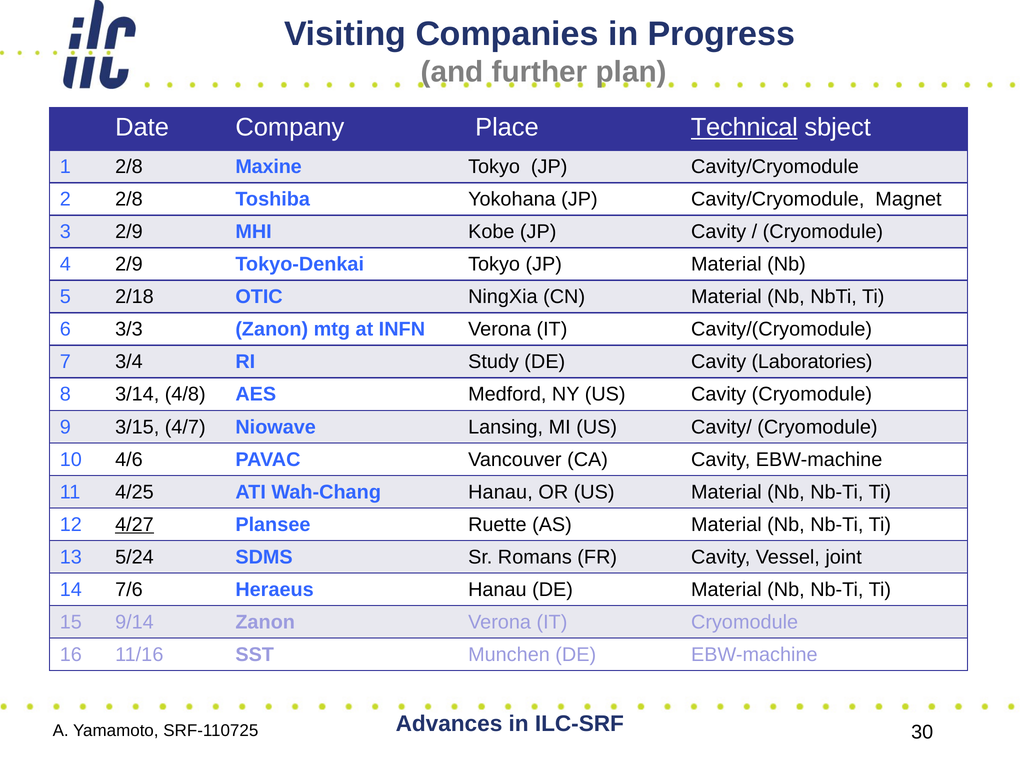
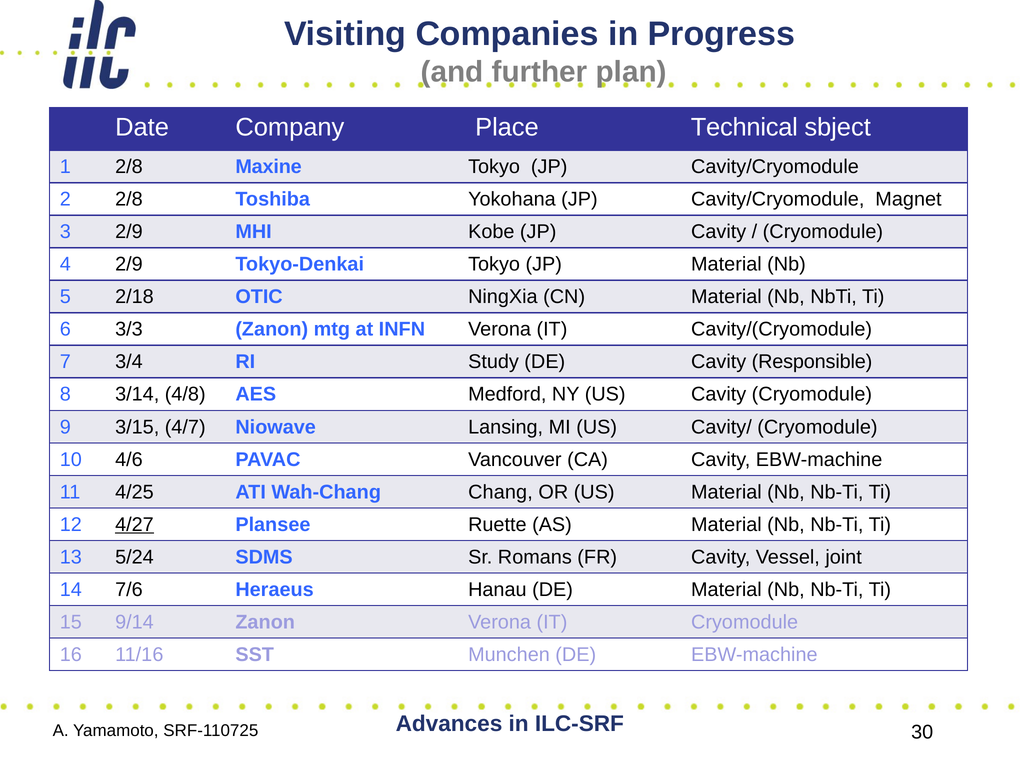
Technical underline: present -> none (744, 128)
Laboratories: Laboratories -> Responsible (812, 362)
Wah-Chang Hanau: Hanau -> Chang (500, 492)
